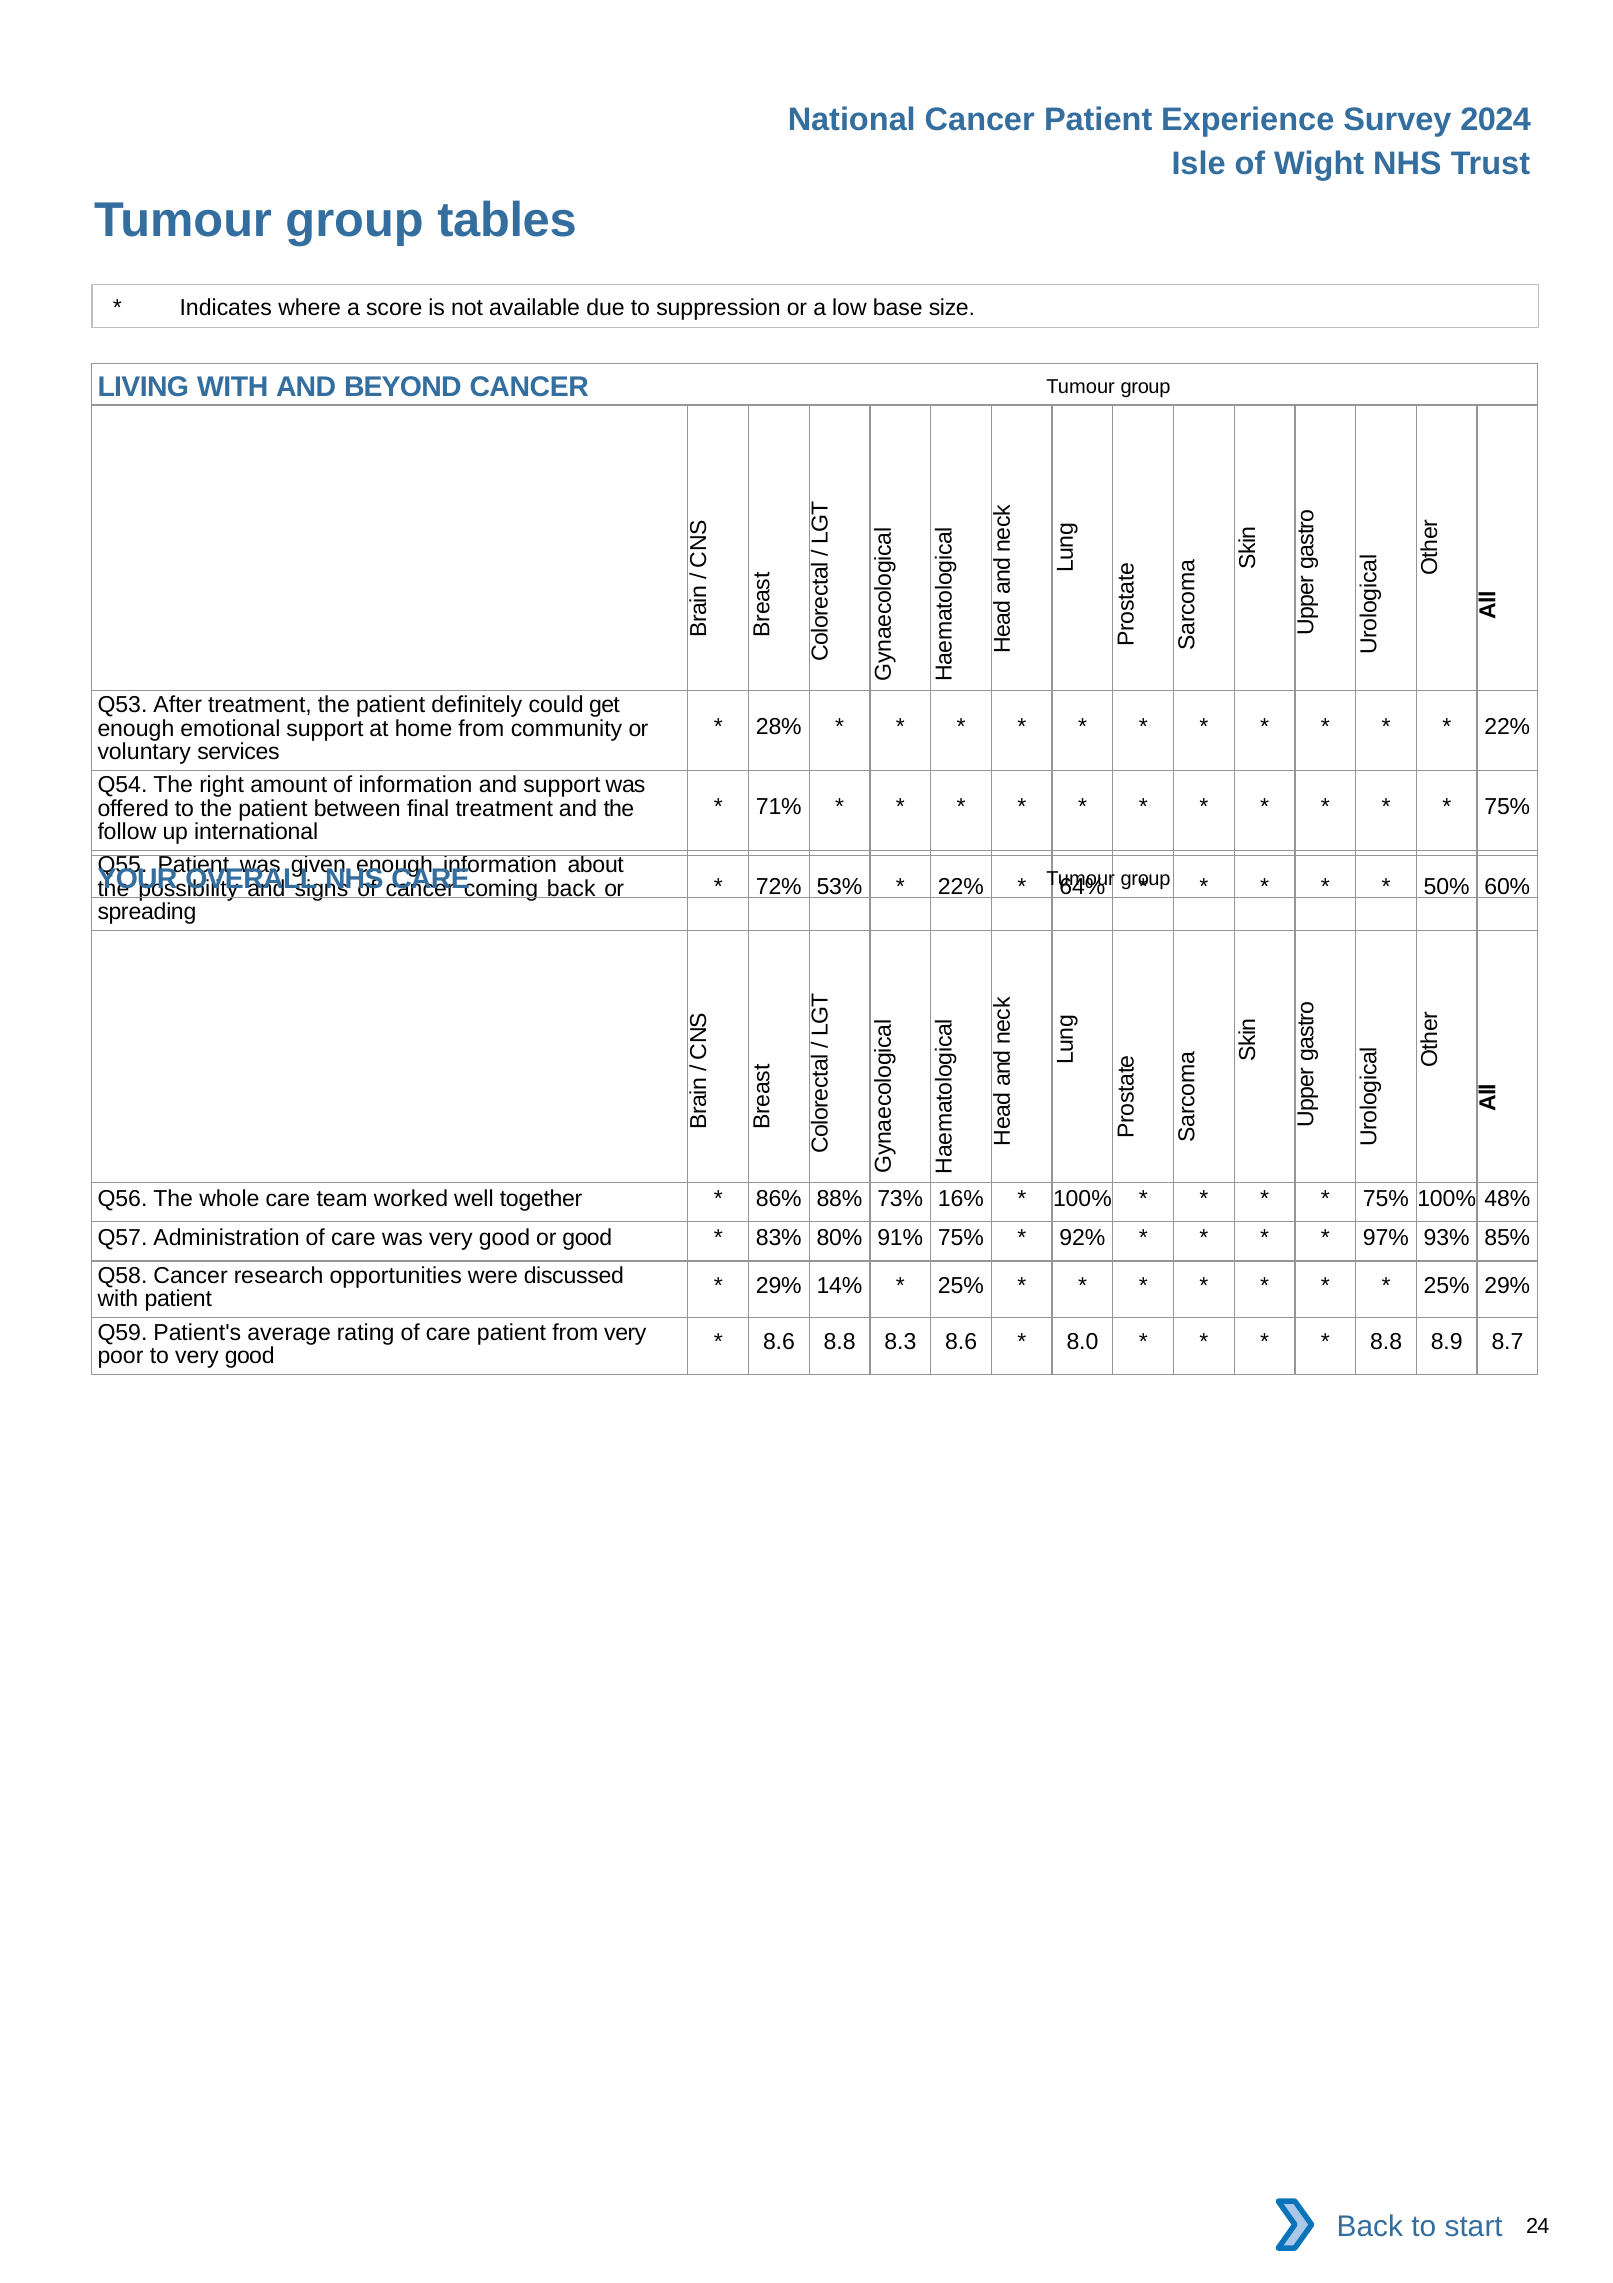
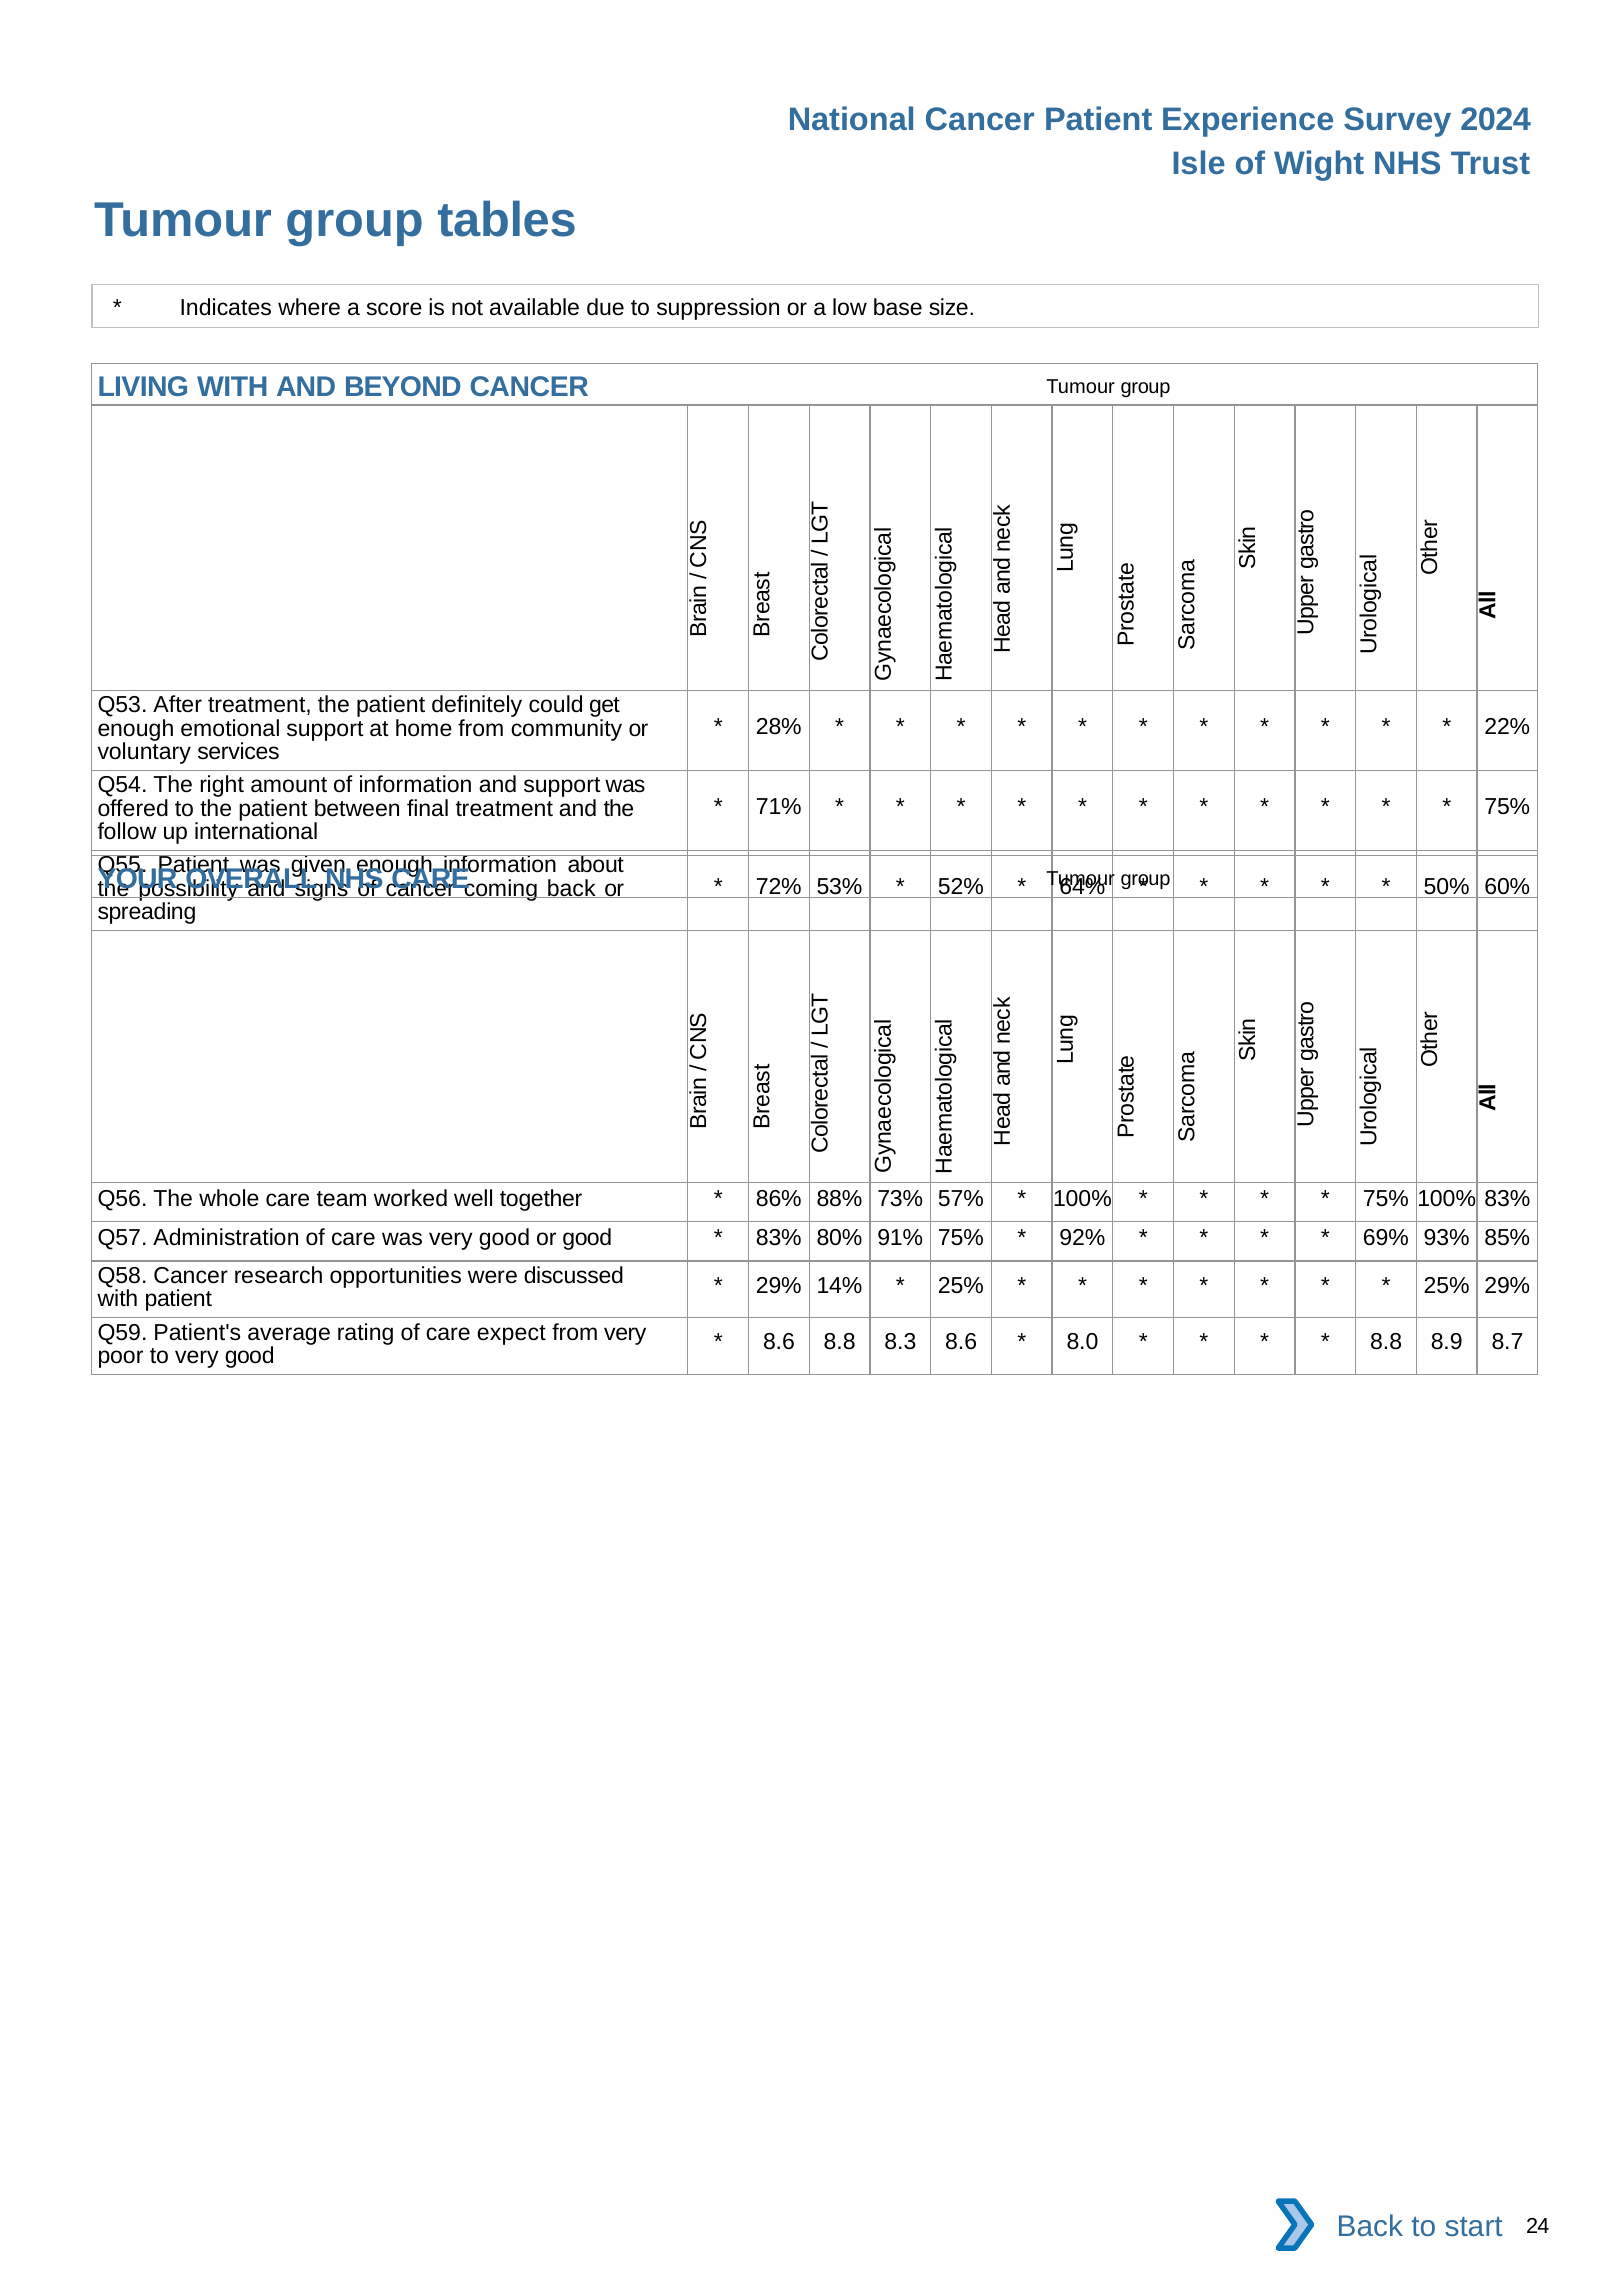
22%: 22% -> 52% (961, 886)
16%: 16% -> 57% (961, 1198)
100% 48%: 48% -> 83% (1507, 1198)
97%: 97% -> 69% (1386, 1238)
care patient: patient -> expect (511, 1332)
